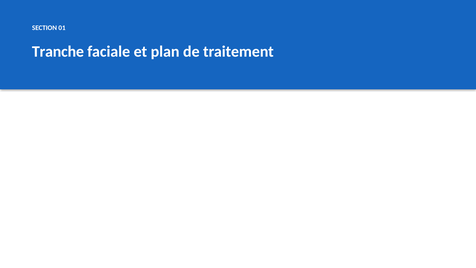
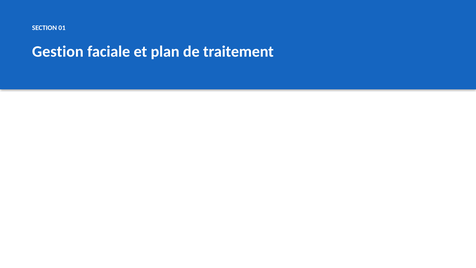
Tranche: Tranche -> Gestion (58, 52)
